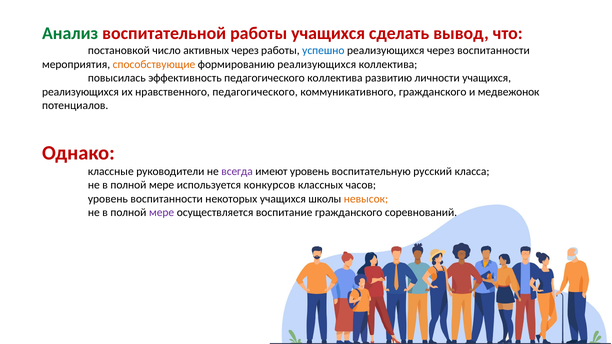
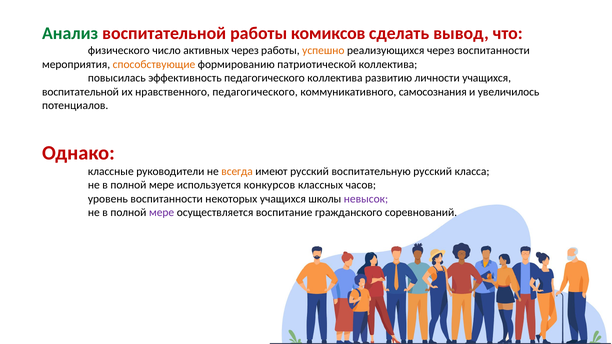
работы учащихся: учащихся -> комиксов (328, 34)
постановкой: постановкой -> физического (119, 51)
успешно colour: blue -> orange (323, 51)
формированию реализующихся: реализующихся -> патриотической (317, 64)
реализующихся: реализующихся -> воспитательной (80, 92)
коммуникативного гражданского: гражданского -> самосознания (433, 92)
медвежонок: медвежонок -> увеличилось (509, 92)
всегда colour: purple -> orange (237, 172)
имеют уровень: уровень -> русский (310, 172)
невысок colour: orange -> purple (366, 199)
